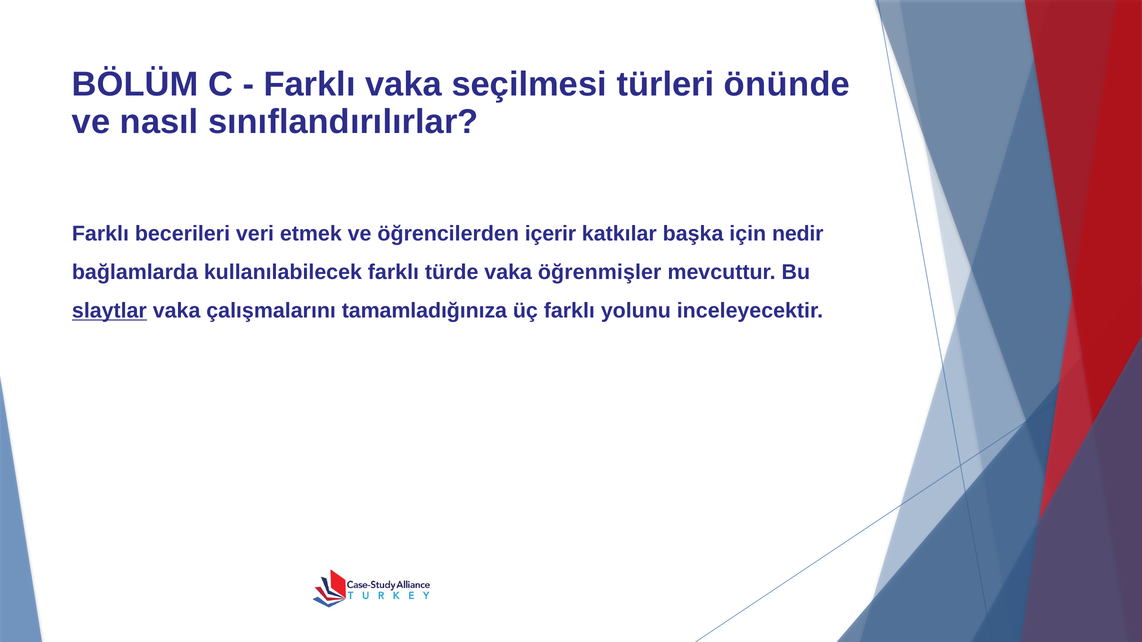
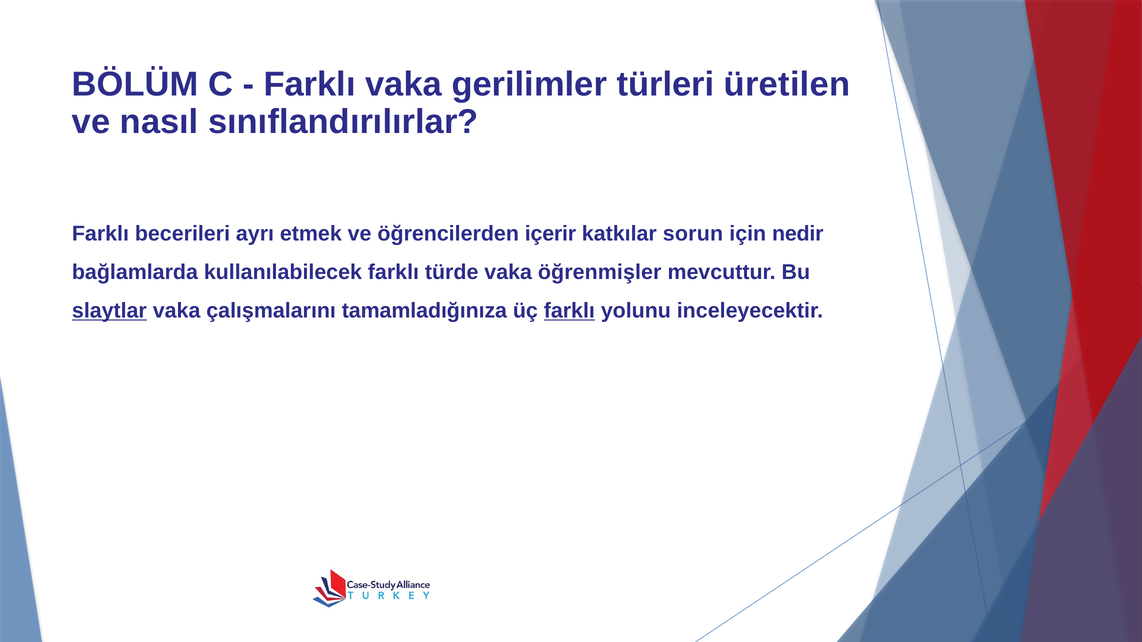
seçilmesi: seçilmesi -> gerilimler (529, 84)
önünde: önünde -> üretilen (787, 84)
veri: veri -> ayrı (255, 234)
başka: başka -> sorun (693, 234)
farklı underline: none -> present (569, 311)
